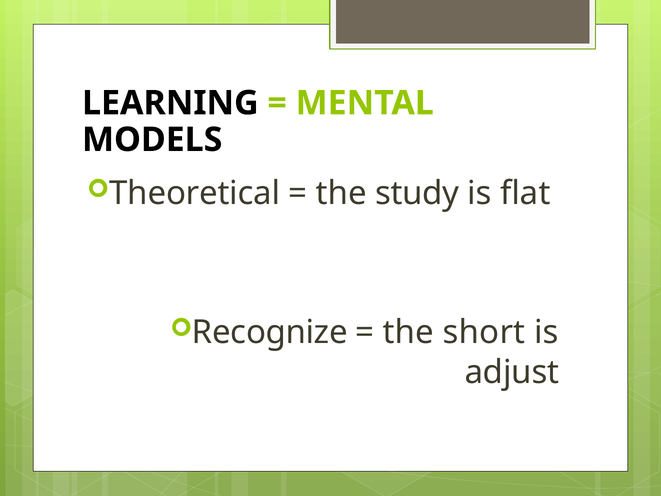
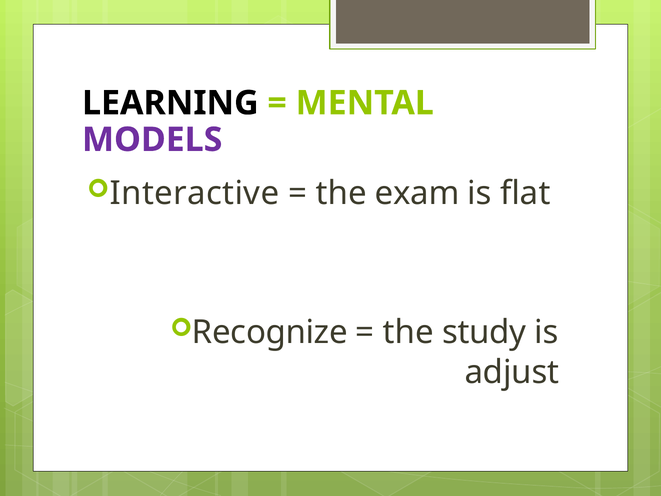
MODELS colour: black -> purple (152, 140)
Theoretical: Theoretical -> Interactive (194, 193)
study: study -> exam (417, 193)
short: short -> study (484, 332)
